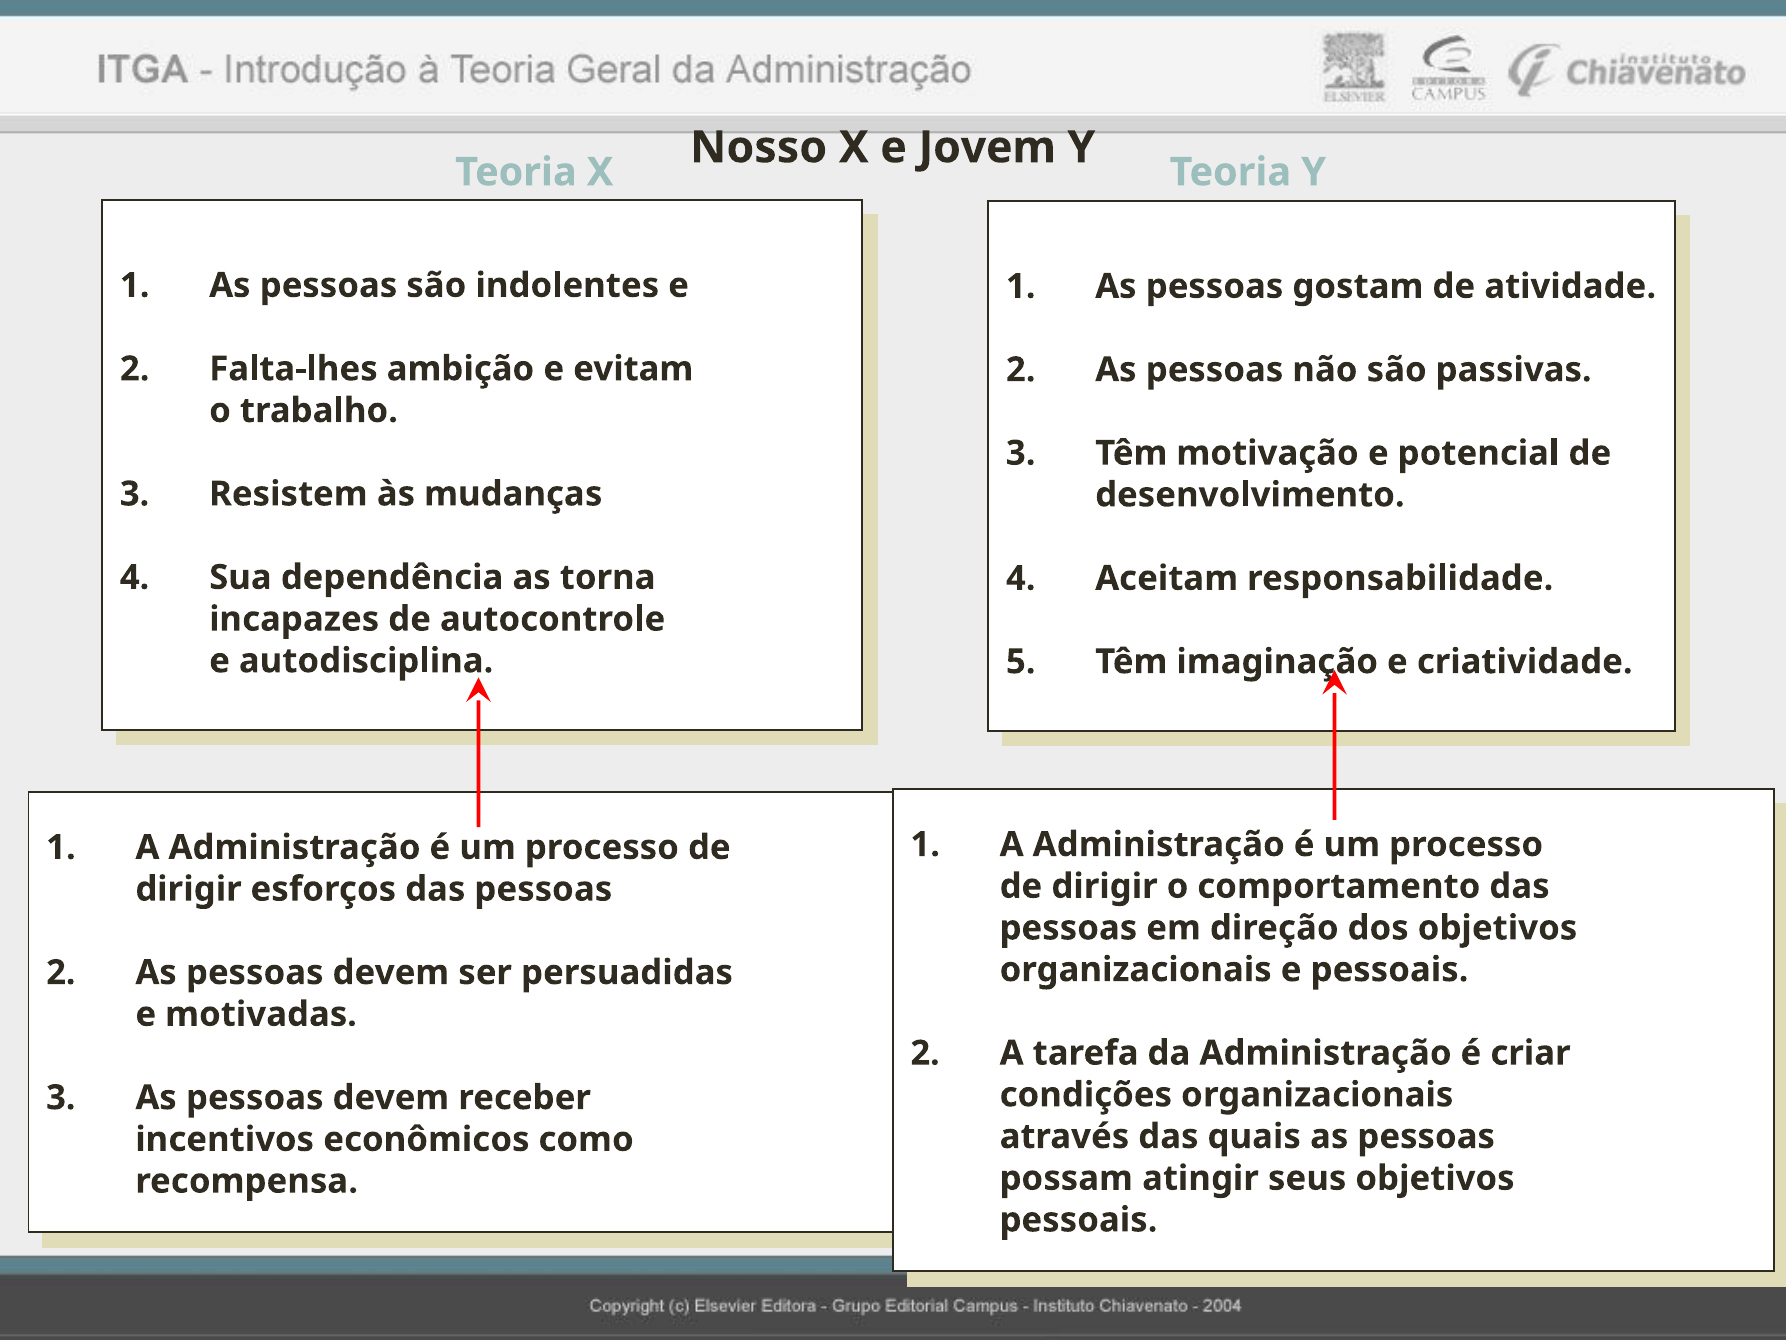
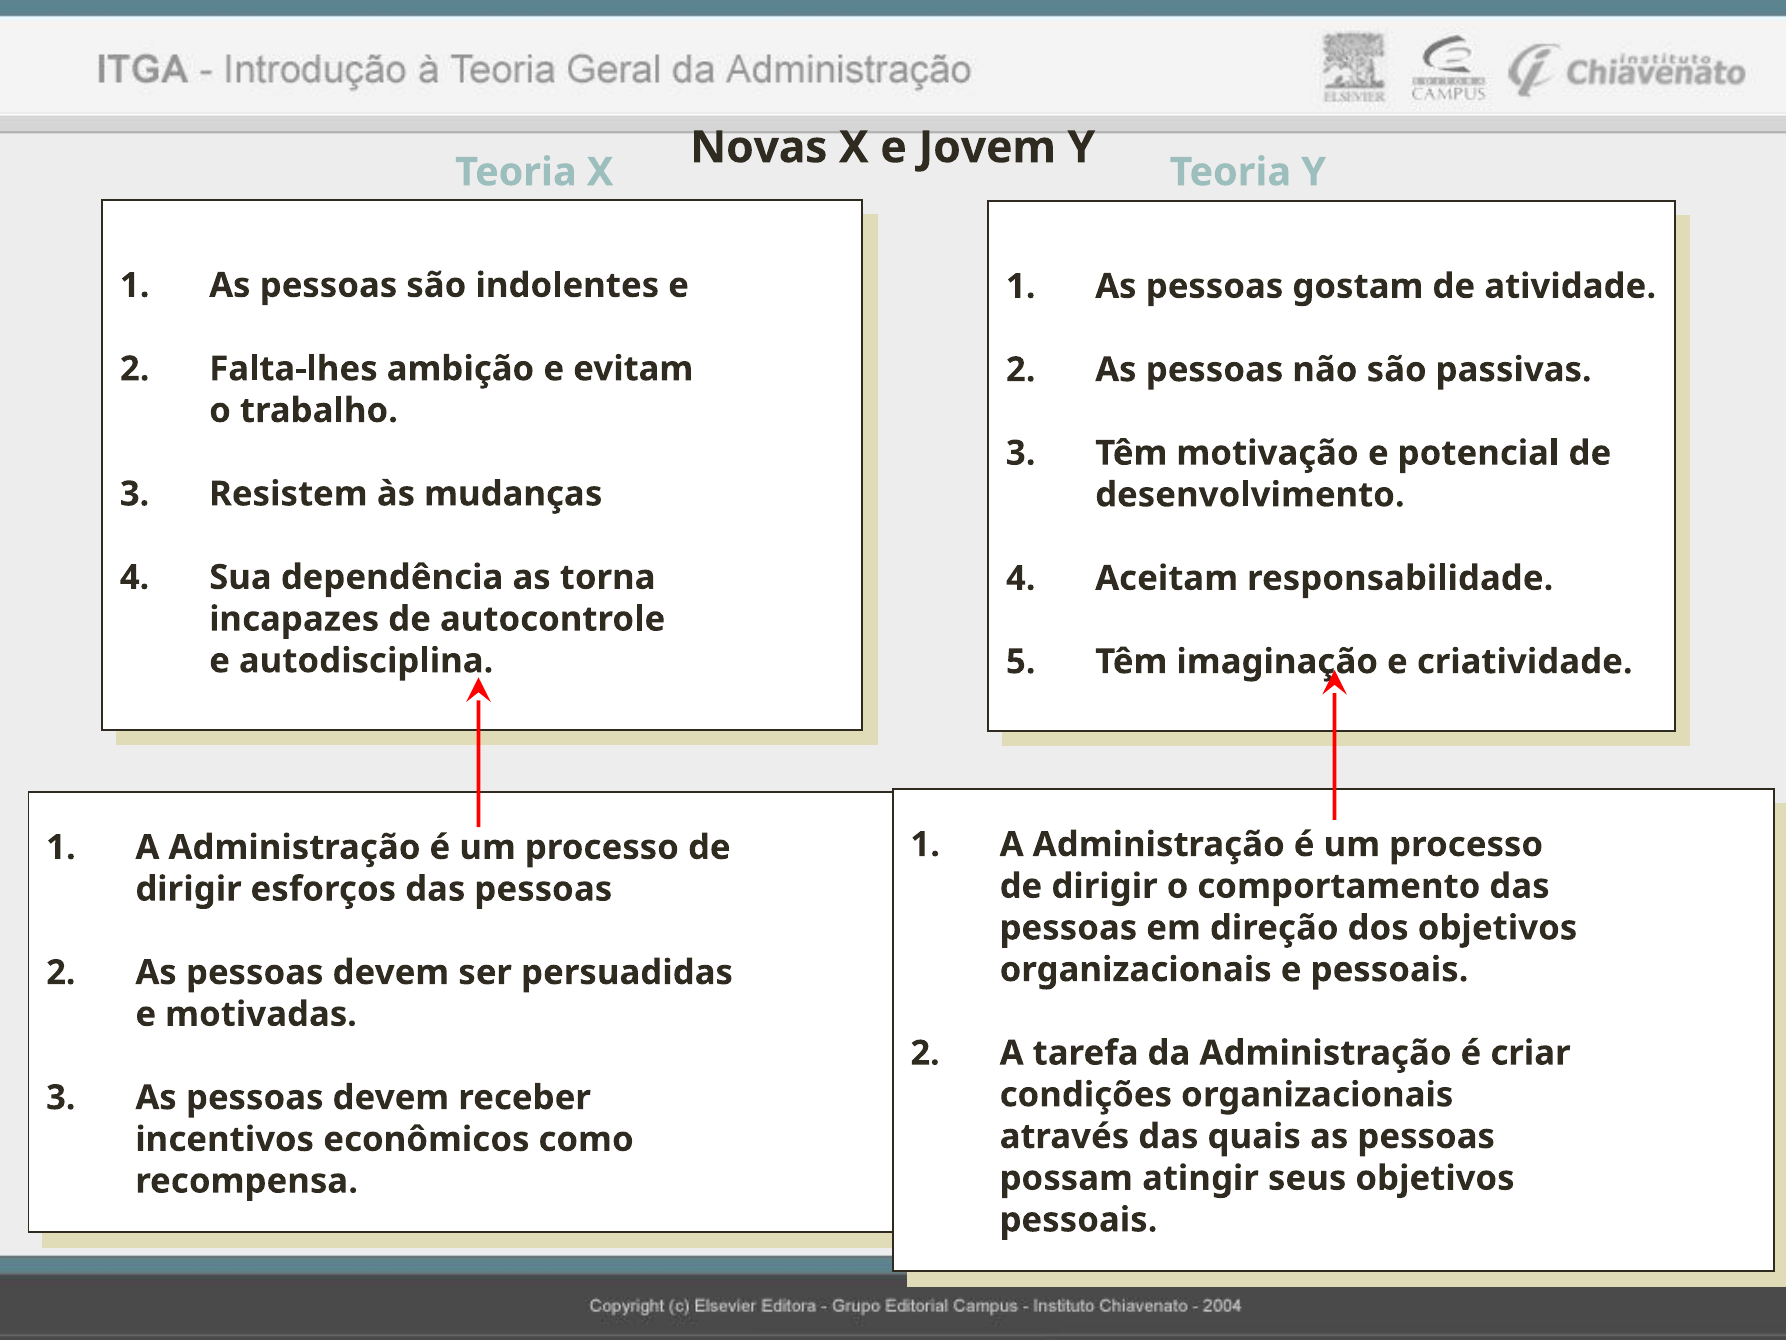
Nosso: Nosso -> Novas (759, 147)
